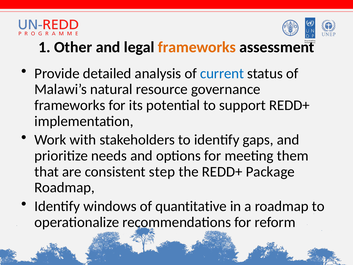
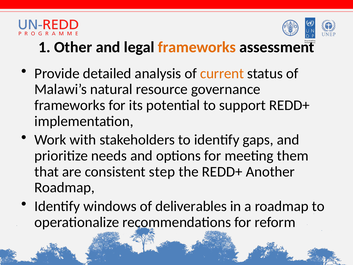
current colour: blue -> orange (222, 73)
Package: Package -> Another (270, 172)
quantitative: quantitative -> deliverables (191, 206)
